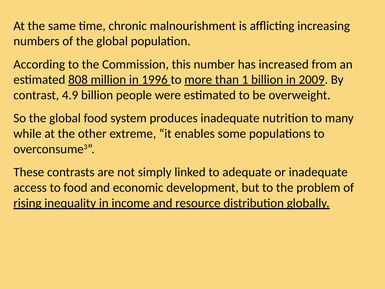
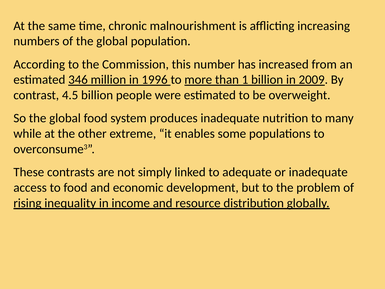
808: 808 -> 346 (78, 80)
4.9: 4.9 -> 4.5 (70, 95)
